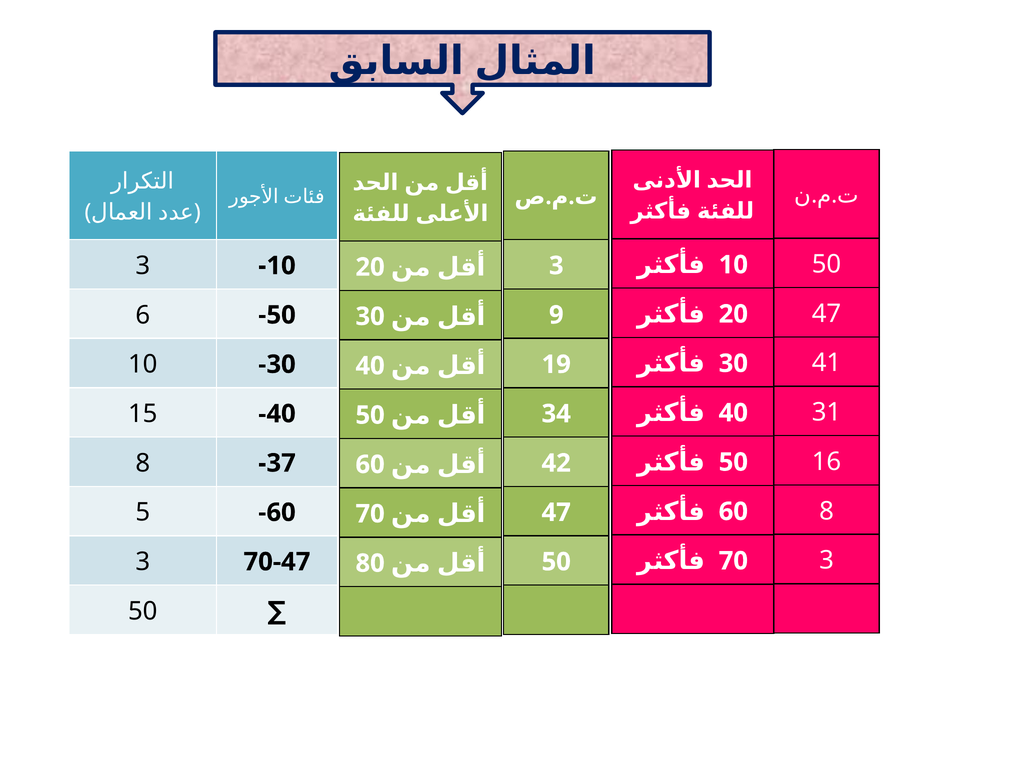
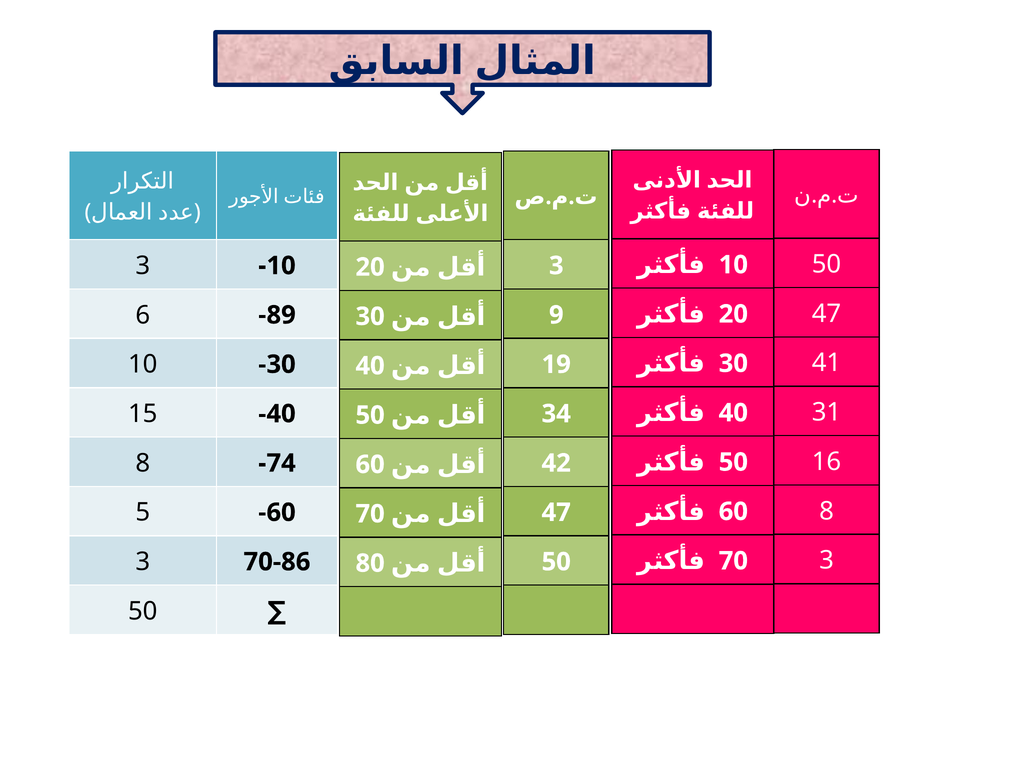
6 50: 50 -> 89 (281, 315)
37: 37 -> 74 (281, 463)
70-47: 70-47 -> 70-86 (277, 562)
